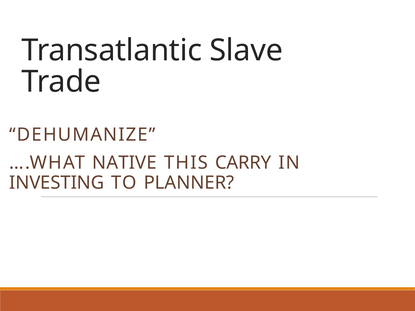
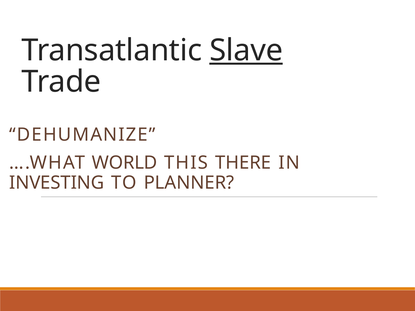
Slave underline: none -> present (246, 51)
NATIVE: NATIVE -> WORLD (125, 163)
CARRY: CARRY -> THERE (243, 163)
